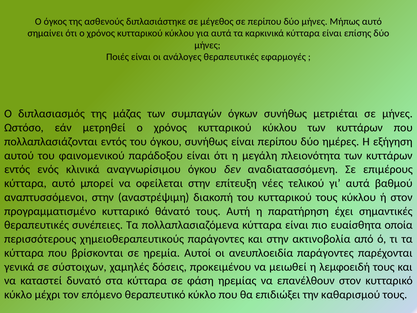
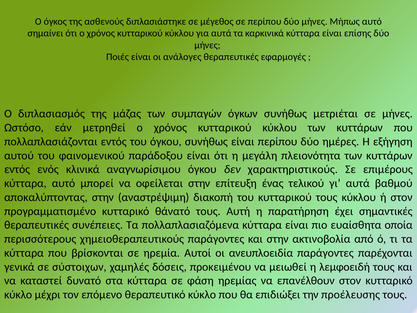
αναδιατασσόμενη: αναδιατασσόμενη -> χαρακτηριστικούς (293, 169)
νέες: νέες -> ένας (273, 183)
αναπτυσσόμενοι: αναπτυσσόμενοι -> αποκαλύπτοντας (46, 197)
καθαρισμού: καθαρισμού -> προέλευσης (351, 294)
